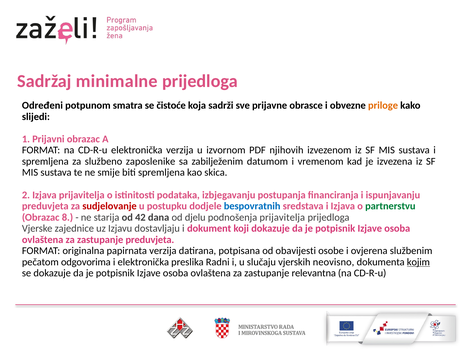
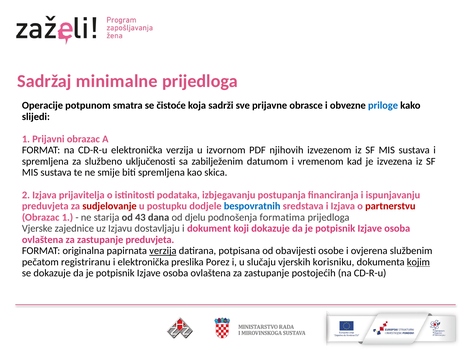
Određeni: Određeni -> Operacije (42, 105)
priloge colour: orange -> blue (383, 105)
zaposlenike: zaposlenike -> uključenosti (151, 161)
partnerstvu colour: green -> red (390, 206)
Obrazac 8: 8 -> 1 (67, 217)
42: 42 -> 43 (140, 217)
podnošenja prijavitelja: prijavitelja -> formatima (282, 217)
verzija underline: none -> present (163, 251)
odgovorima: odgovorima -> registriranu (86, 262)
Radni: Radni -> Porez (218, 262)
neovisno: neovisno -> korisniku (334, 262)
relevantna: relevantna -> postojećih (314, 273)
